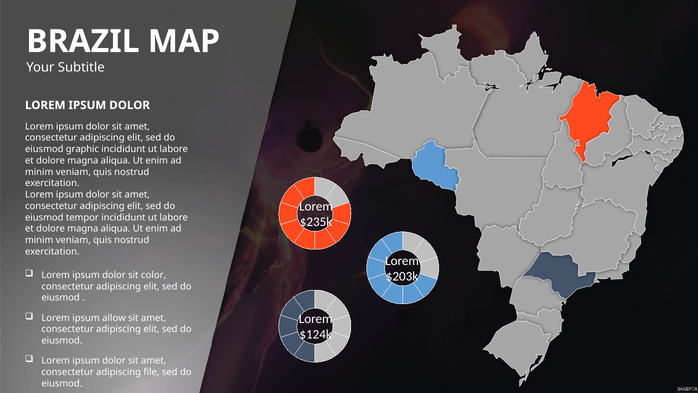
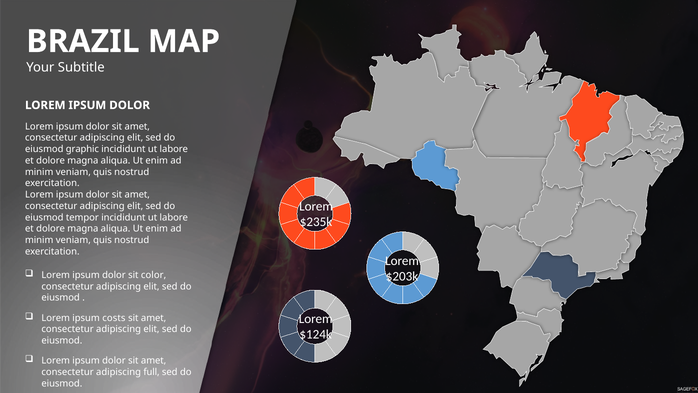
allow: allow -> costs (114, 318)
file: file -> full (151, 372)
